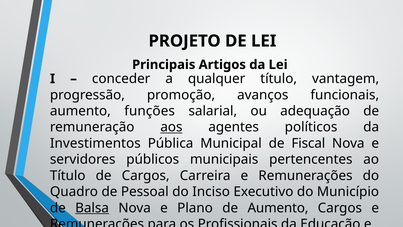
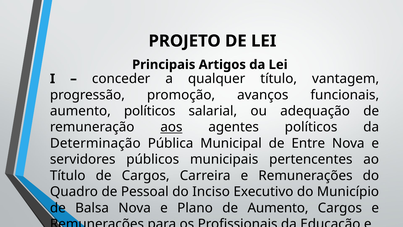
aumento funções: funções -> políticos (150, 111)
Investimentos: Investimentos -> Determinação (95, 143)
Fiscal: Fiscal -> Entre (308, 143)
Balsa underline: present -> none (92, 208)
